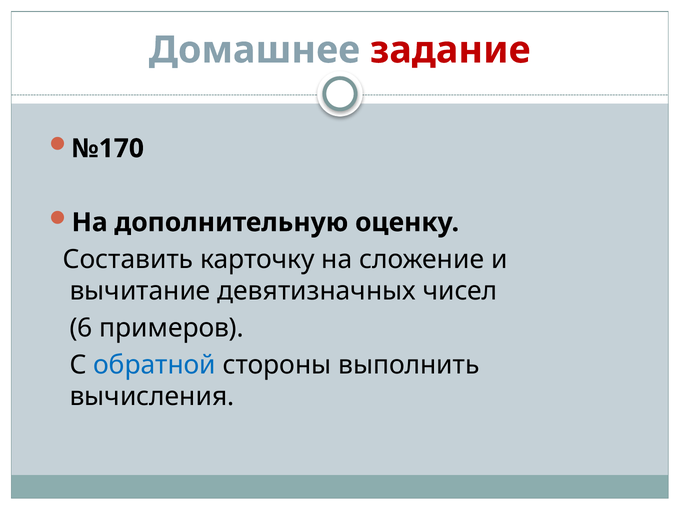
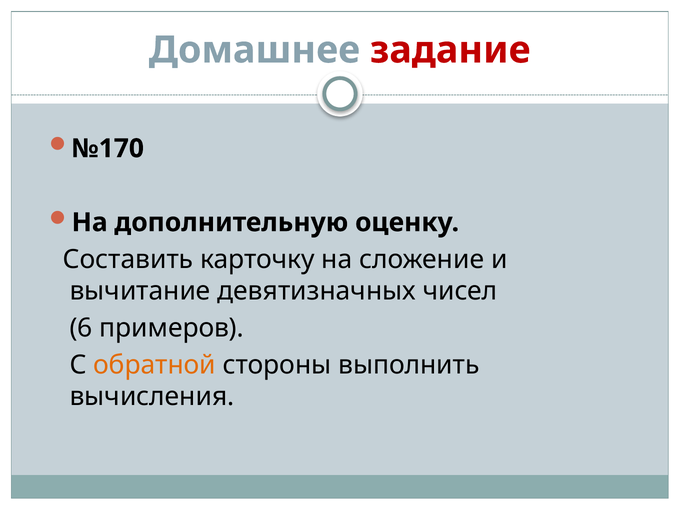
обратной colour: blue -> orange (155, 365)
